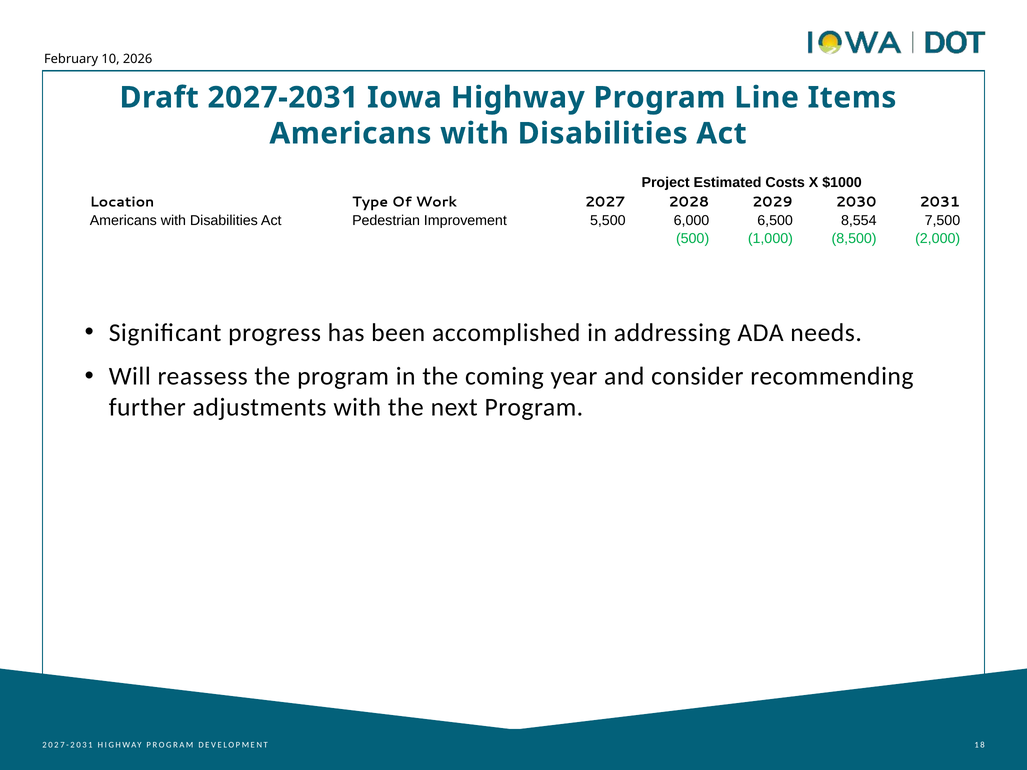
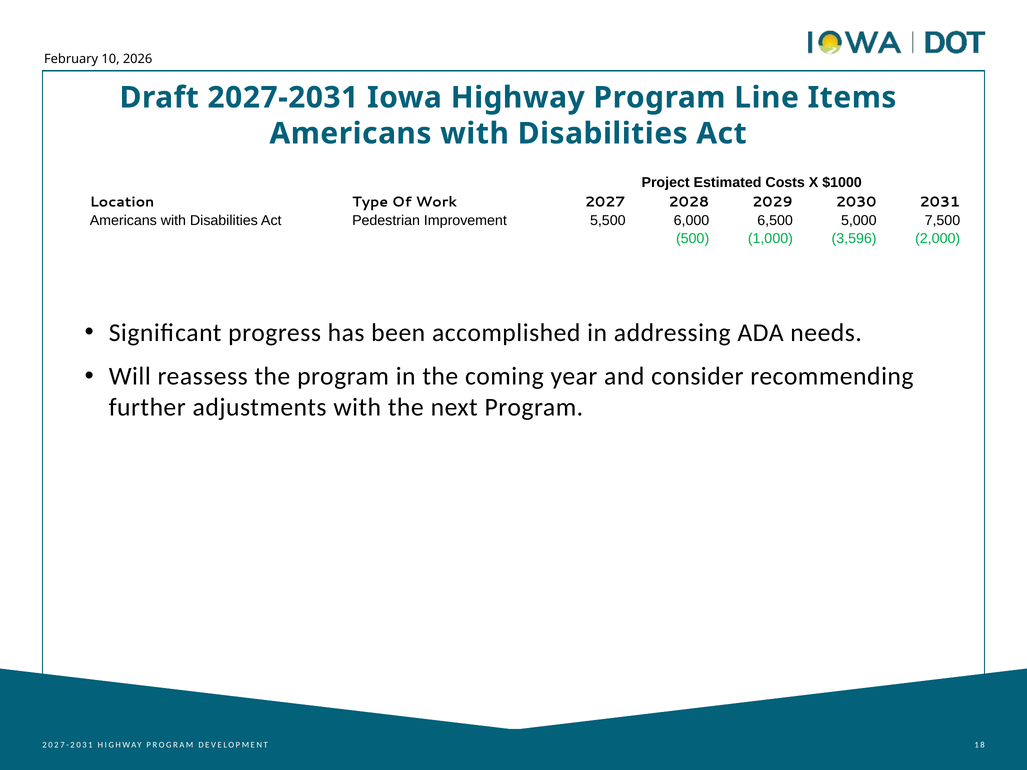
8,554: 8,554 -> 5,000 (859, 221)
8,500: 8,500 -> 3,596 (854, 238)
